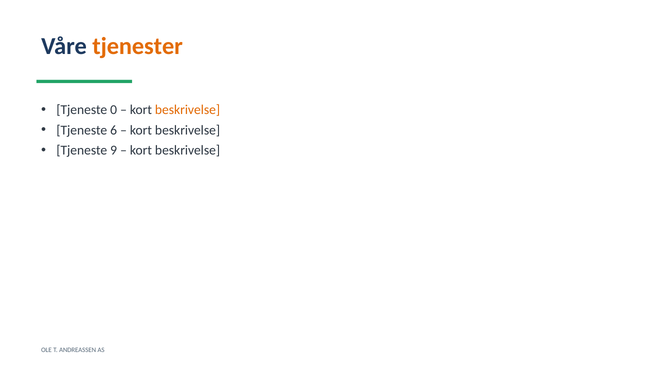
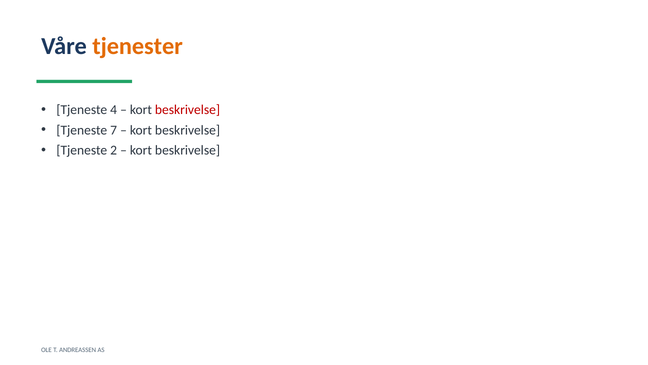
0: 0 -> 4 (114, 110)
beskrivelse colour: orange -> red (188, 110)
6: 6 -> 7 (114, 130)
9: 9 -> 2 (114, 150)
